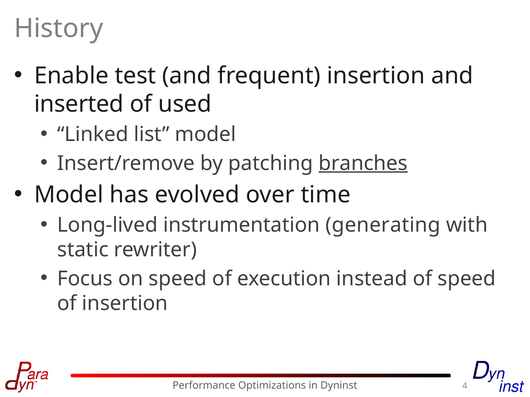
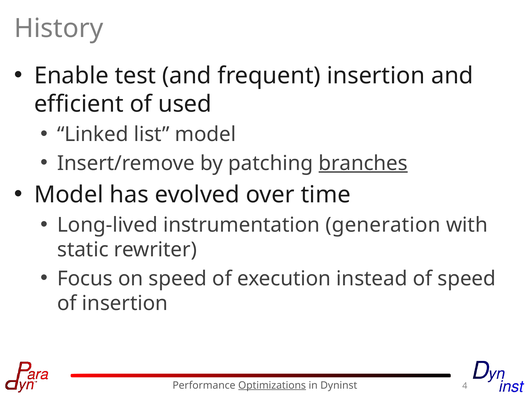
inserted: inserted -> efficient (79, 104)
generating: generating -> generation (383, 225)
Optimizations underline: none -> present (272, 386)
